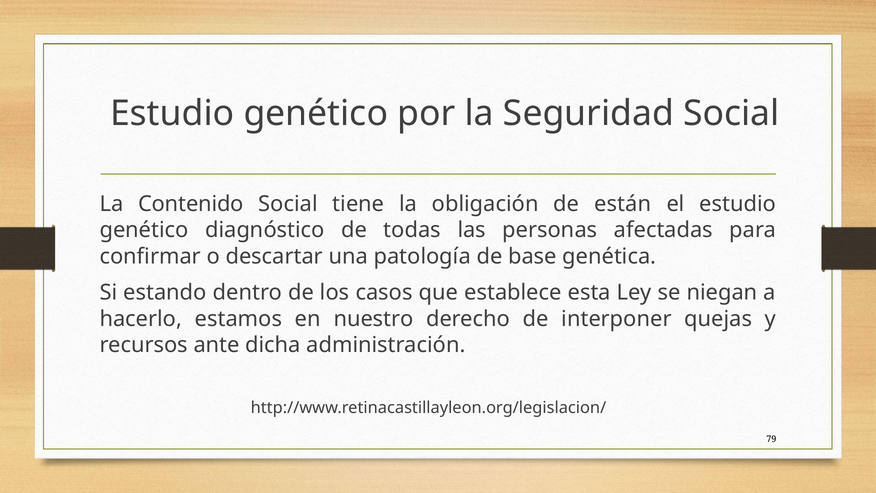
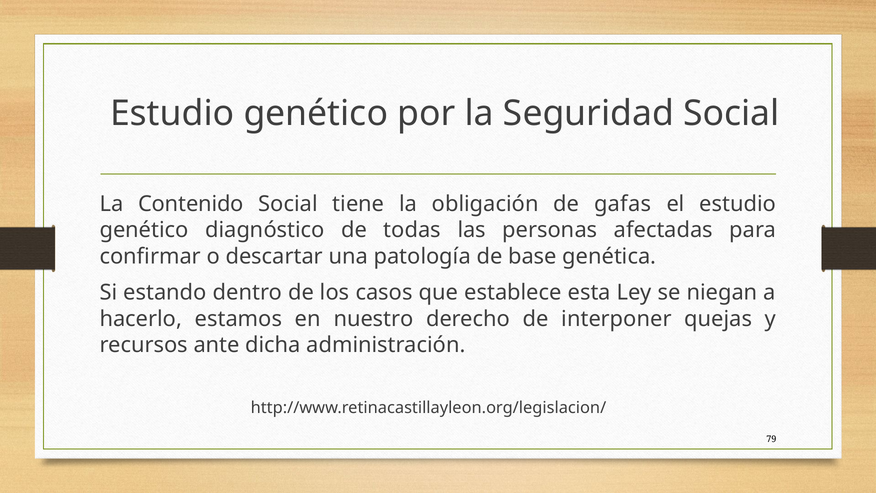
están: están -> gafas (623, 204)
